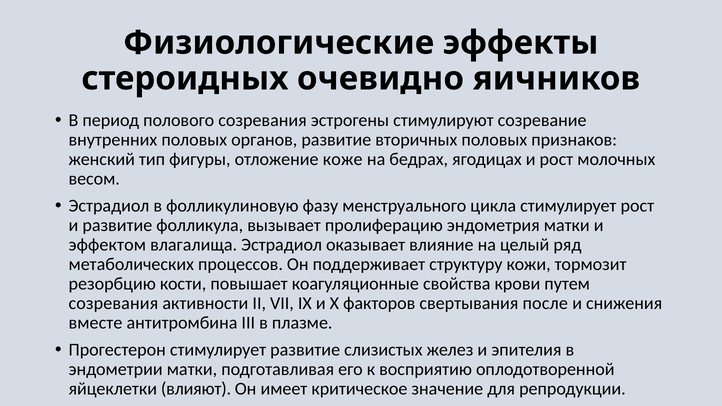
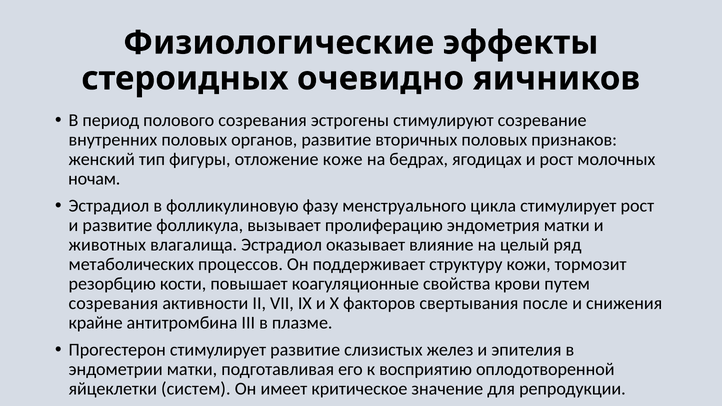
весом: весом -> ночам (94, 179)
эффектом: эффектом -> животных (107, 245)
вместе: вместе -> крайне (96, 323)
влияют: влияют -> систем (196, 389)
